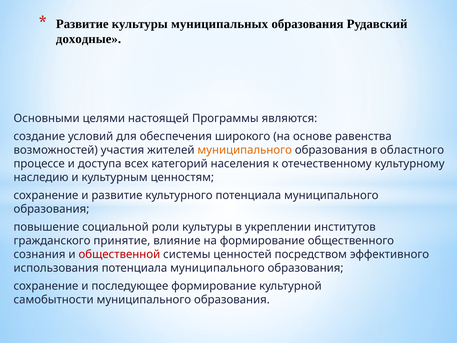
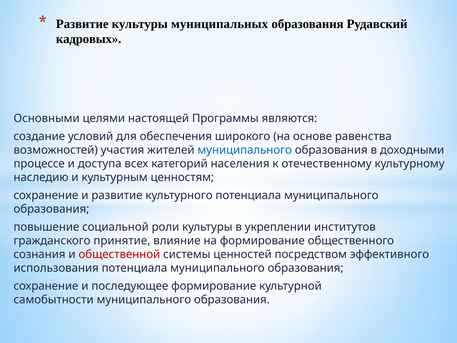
доходные: доходные -> кадровых (89, 39)
муниципального colour: orange -> blue (245, 150)
областного: областного -> доходными (412, 150)
